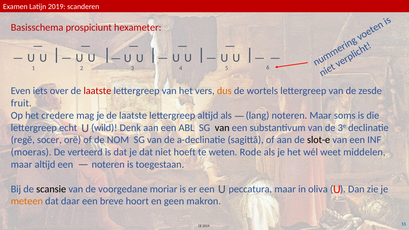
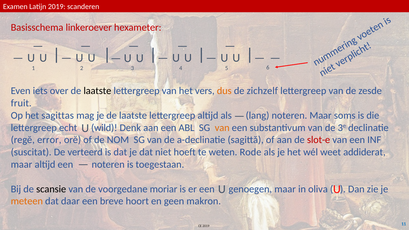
prospiciunt: prospiciunt -> linkeroever (89, 27)
laatste colour: red -> black (97, 91)
wortels: wortels -> zichzelf (262, 91)
credere: credere -> sagittas (58, 115)
van colour: black -> orange (222, 128)
socer: socer -> error (49, 140)
slot-e colour: black -> red (319, 140)
moeras: moeras -> suscitat (31, 152)
middelen: middelen -> addiderat (364, 152)
peccatura: peccatura -> genoegen (250, 189)
